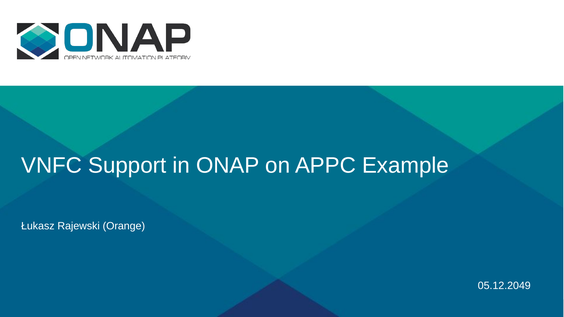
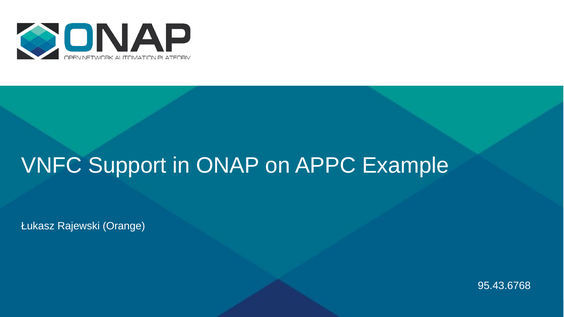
05.12.2049: 05.12.2049 -> 95.43.6768 (504, 286)
